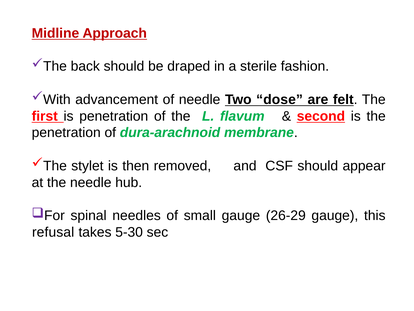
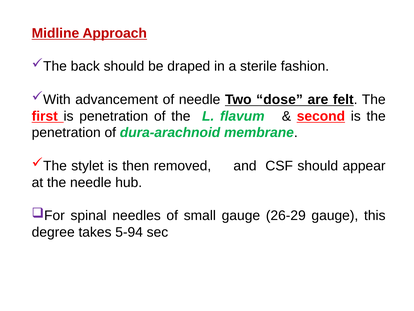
refusal: refusal -> degree (53, 232)
5-30: 5-30 -> 5-94 (129, 232)
